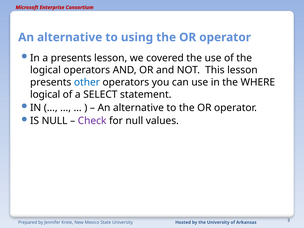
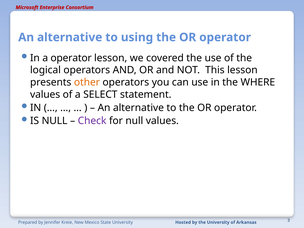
a presents: presents -> operator (71, 58)
other colour: blue -> orange (87, 82)
logical: logical -> values (45, 94)
